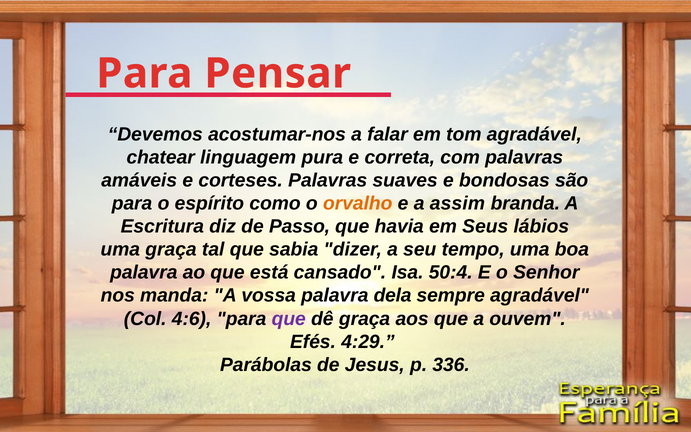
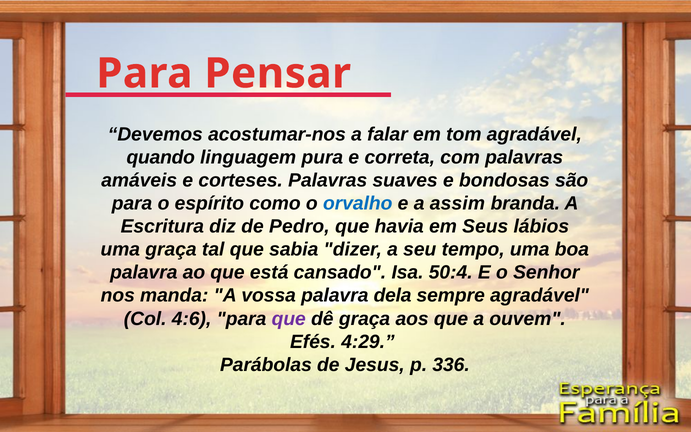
chatear: chatear -> quando (161, 157)
orvalho colour: orange -> blue (358, 203)
Passo: Passo -> Pedro (299, 226)
